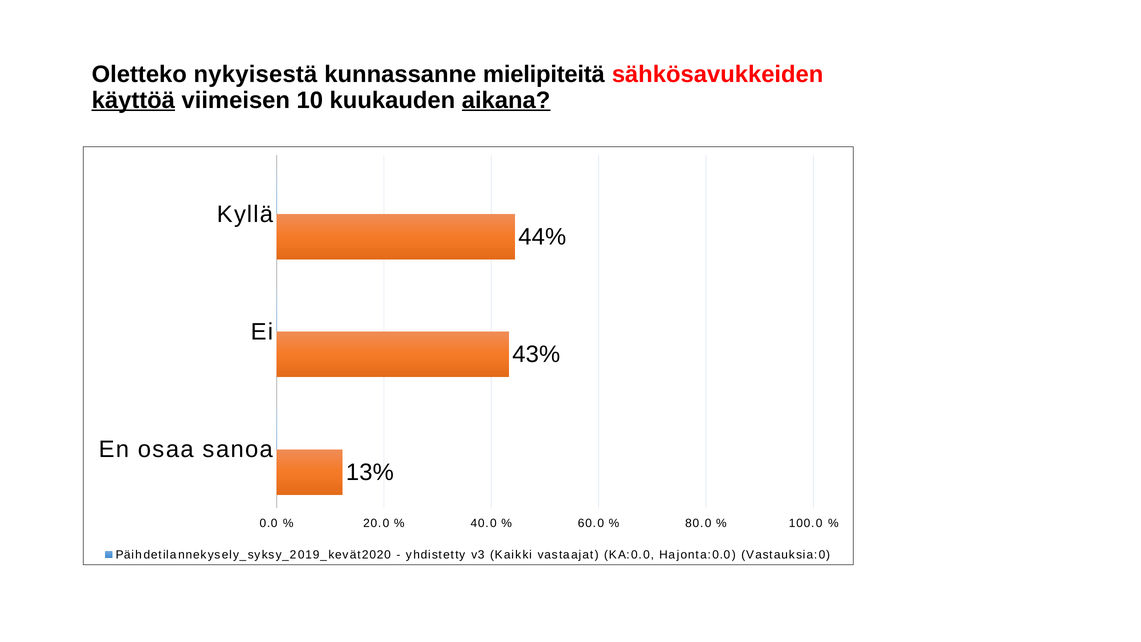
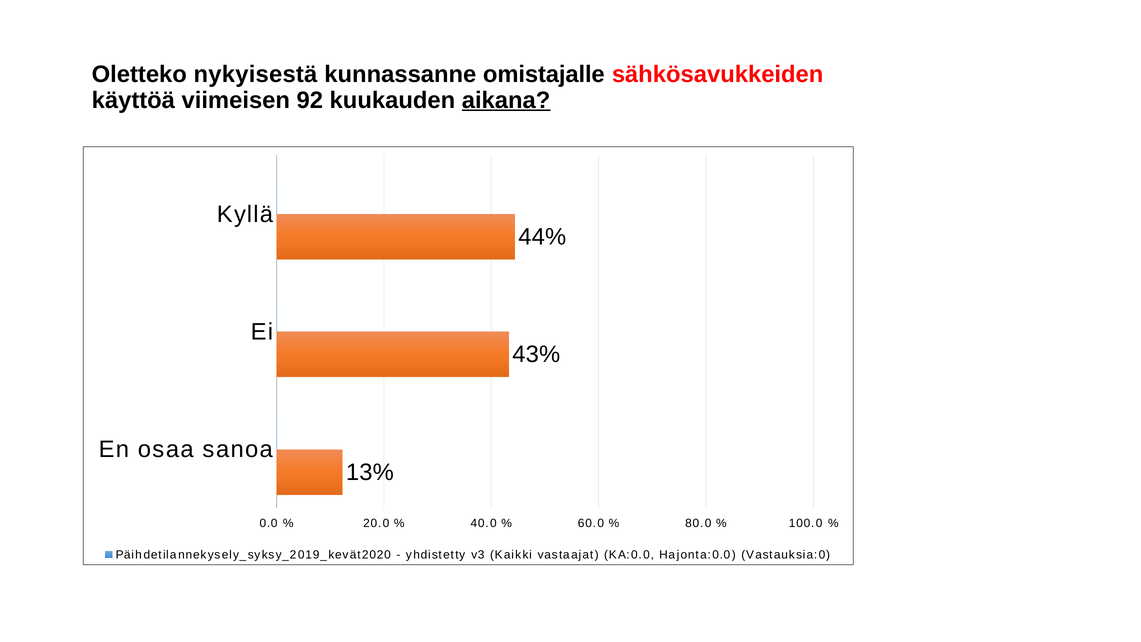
mielipiteitä: mielipiteitä -> omistajalle (544, 74)
käyttöä underline: present -> none (133, 100)
10: 10 -> 92 (310, 100)
